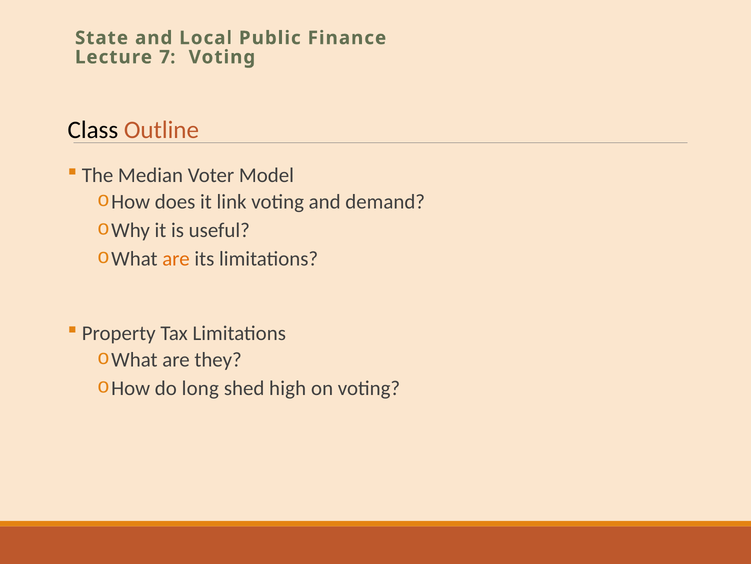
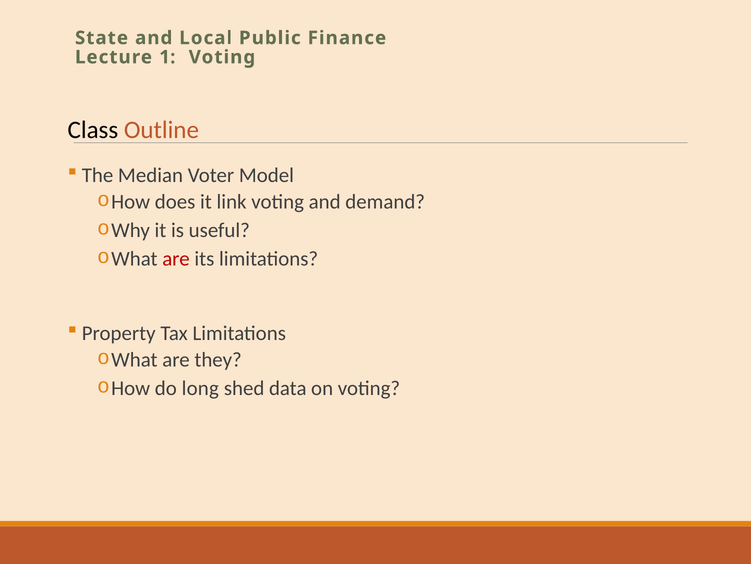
7: 7 -> 1 (167, 57)
are colour: orange -> red (176, 259)
high: high -> data (288, 388)
